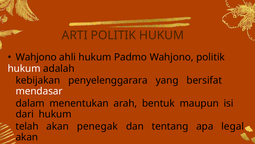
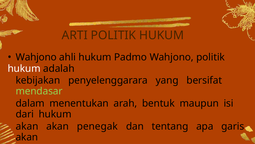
mendasar colour: white -> light green (39, 91)
telah: telah -> akan (27, 126)
legal: legal -> garis (233, 126)
